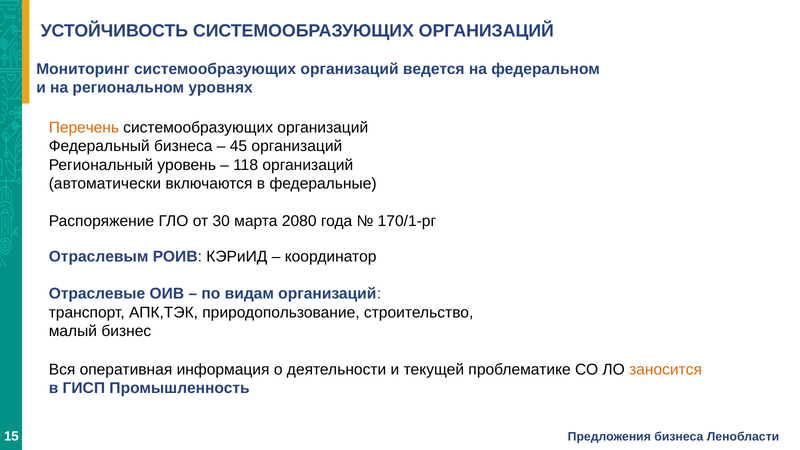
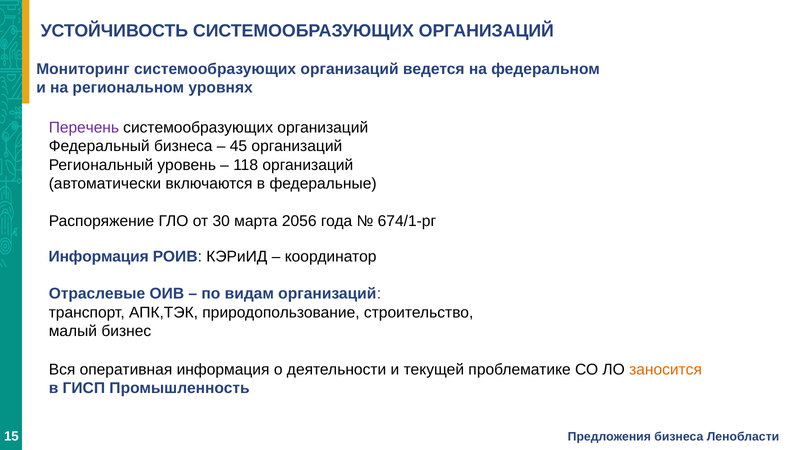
Перечень colour: orange -> purple (84, 128)
2080: 2080 -> 2056 (299, 221)
170/1-рг: 170/1-рг -> 674/1-рг (407, 221)
Отраслевым: Отраслевым -> Информация (99, 257)
